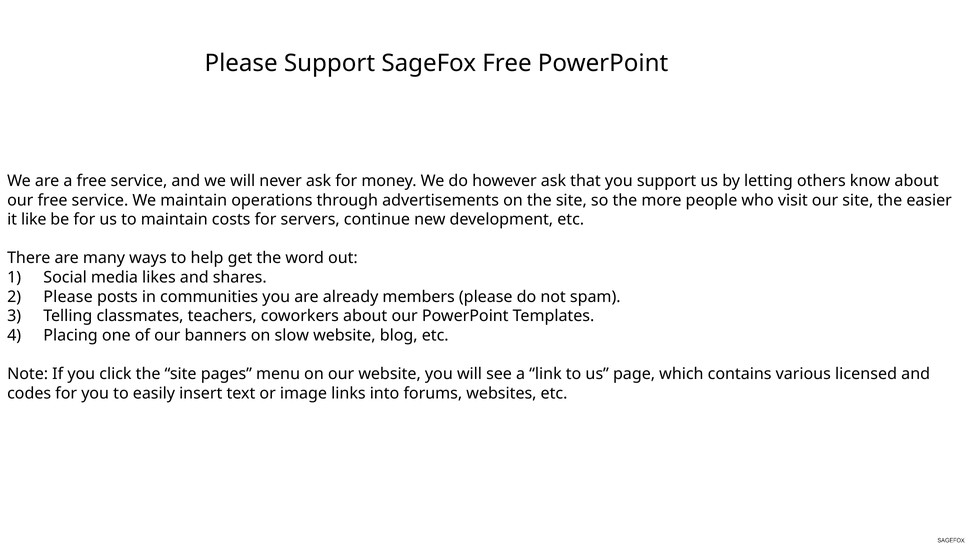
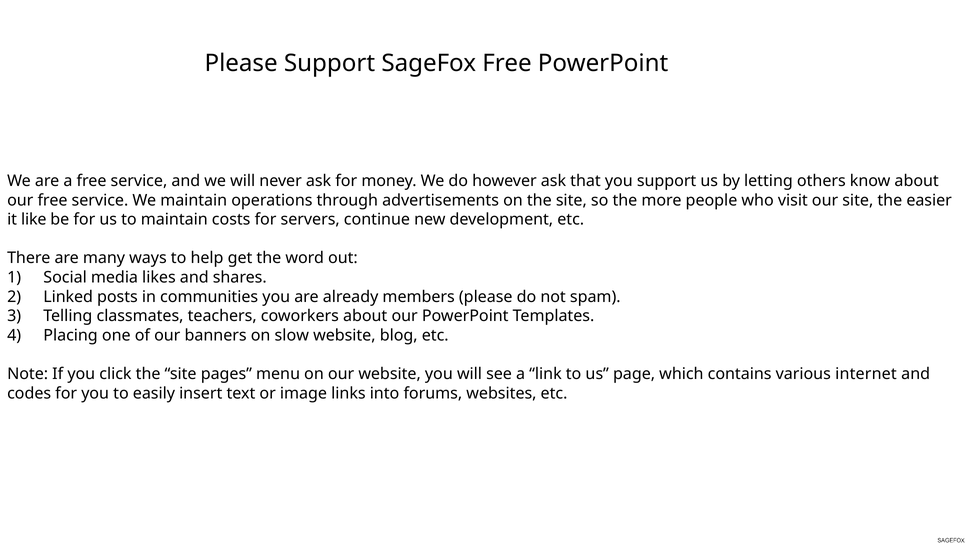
Please: Please -> Linked (68, 297)
licensed: licensed -> internet (866, 374)
